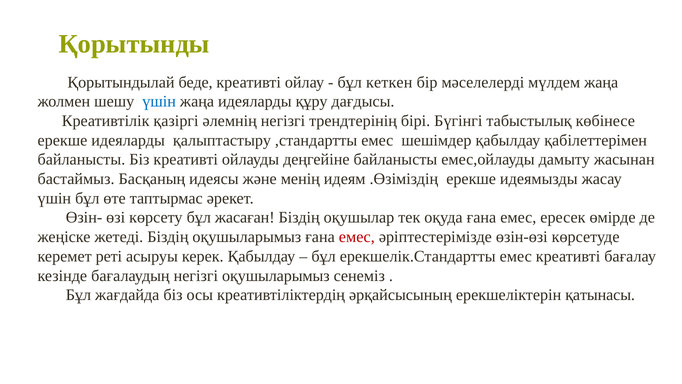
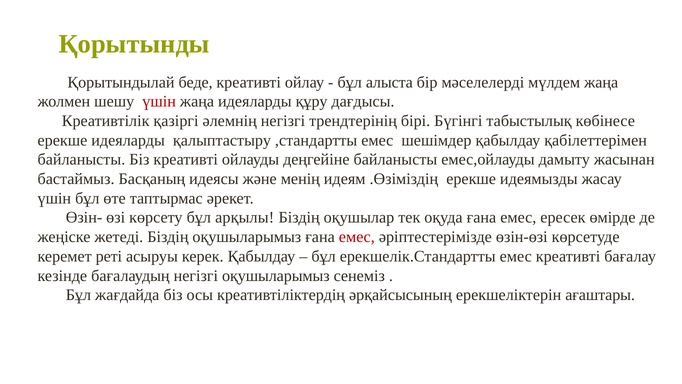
кеткен: кеткен -> алыста (389, 82)
үшін colour: blue -> red (159, 101)
жасаған: жасаған -> арқылы (245, 217)
қатынасы: қатынасы -> ағаштары (600, 295)
